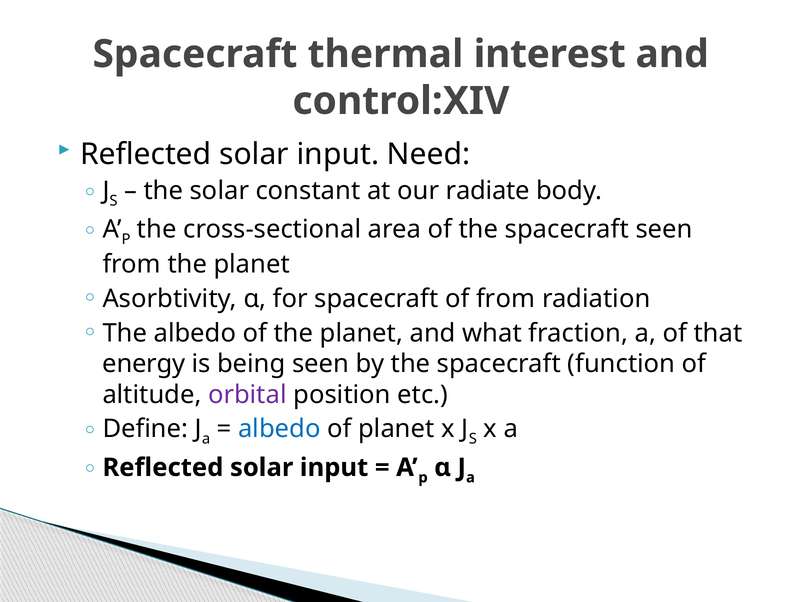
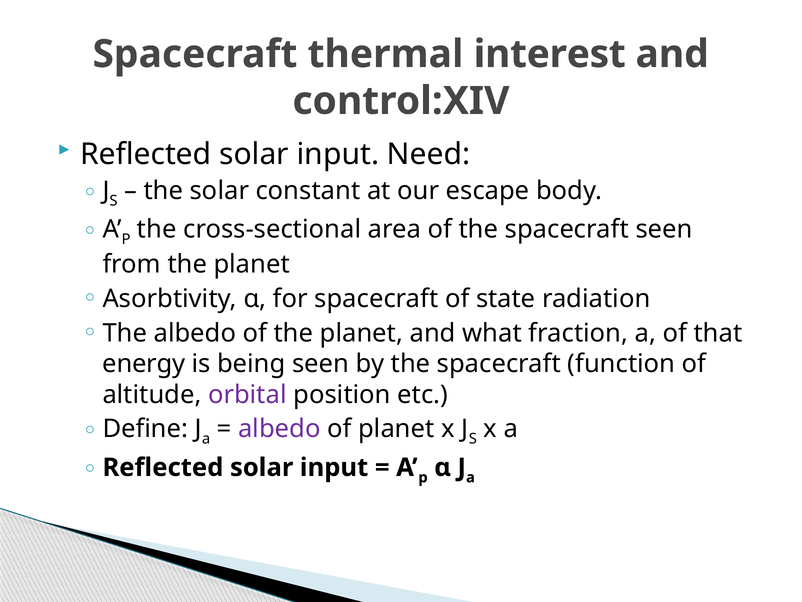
radiate: radiate -> escape (488, 191)
of from: from -> state (506, 299)
albedo colour: blue -> purple (279, 429)
